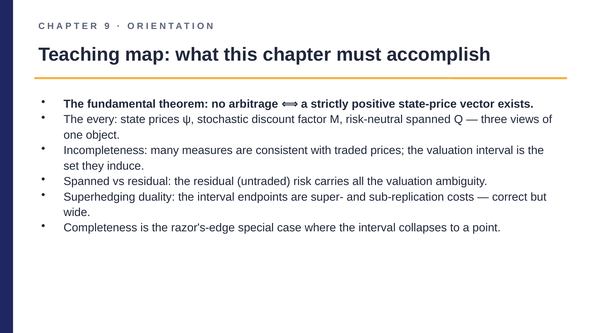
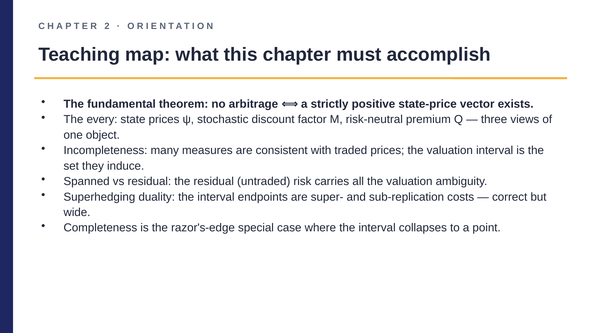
9: 9 -> 2 (107, 26)
risk-neutral spanned: spanned -> premium (428, 119)
